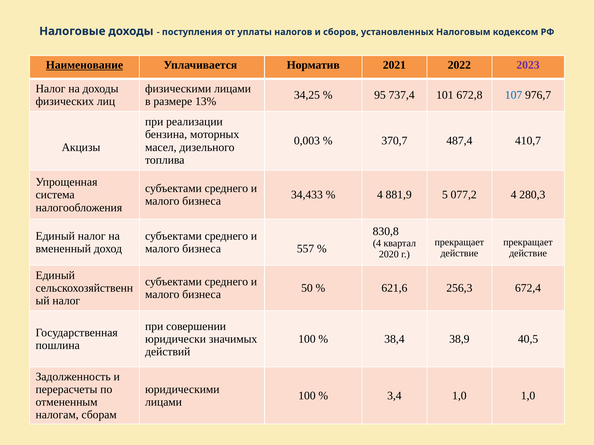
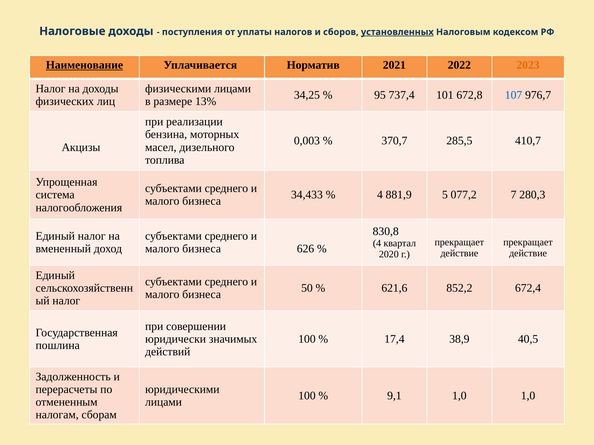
установленных underline: none -> present (397, 32)
2023 colour: purple -> orange (528, 65)
487,4: 487,4 -> 285,5 (459, 141)
077,2 4: 4 -> 7 (514, 195)
557: 557 -> 626 (306, 249)
256,3: 256,3 -> 852,2 (459, 288)
38,4: 38,4 -> 17,4 (394, 339)
3,4: 3,4 -> 9,1 (394, 396)
